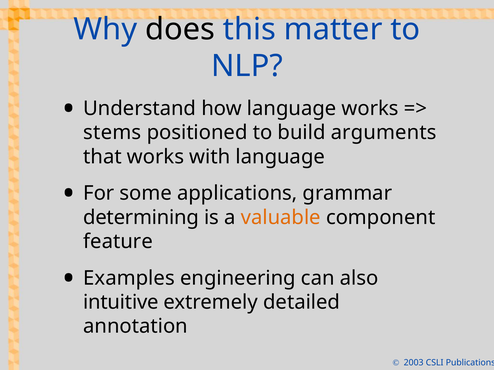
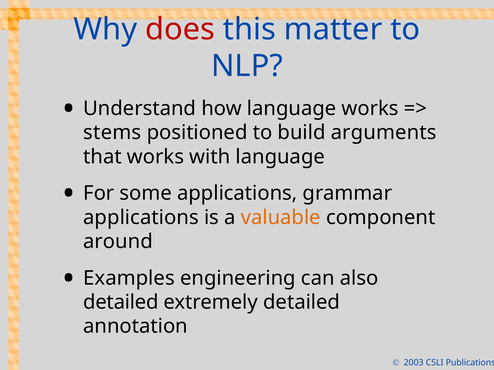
does colour: black -> red (180, 29)
determining: determining -> applications (141, 218)
feature: feature -> around (118, 242)
intuitive: intuitive -> detailed (121, 303)
